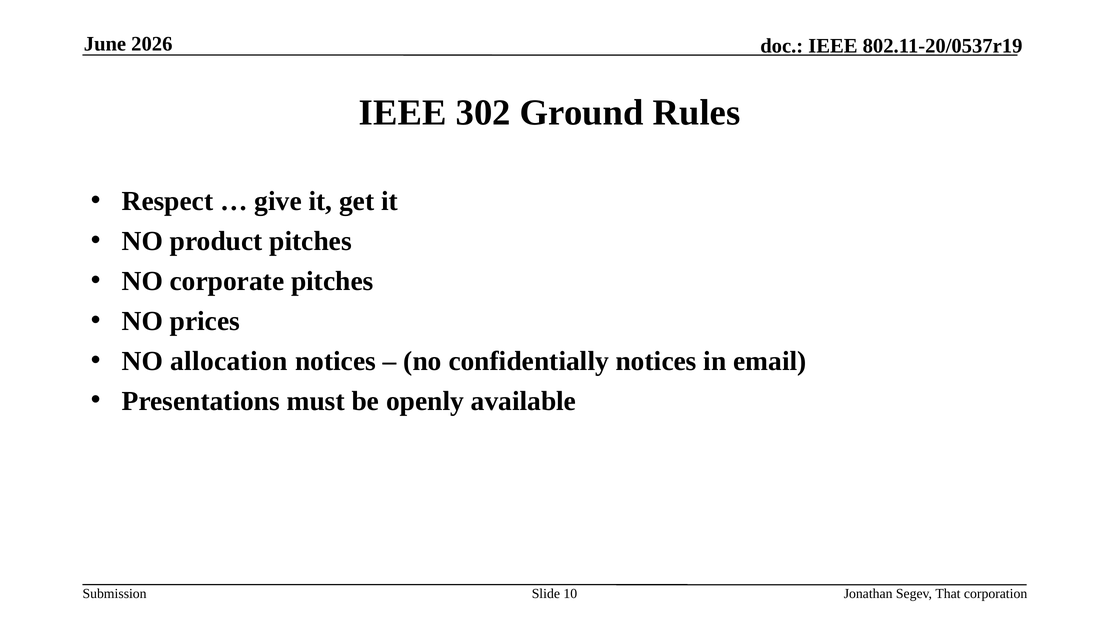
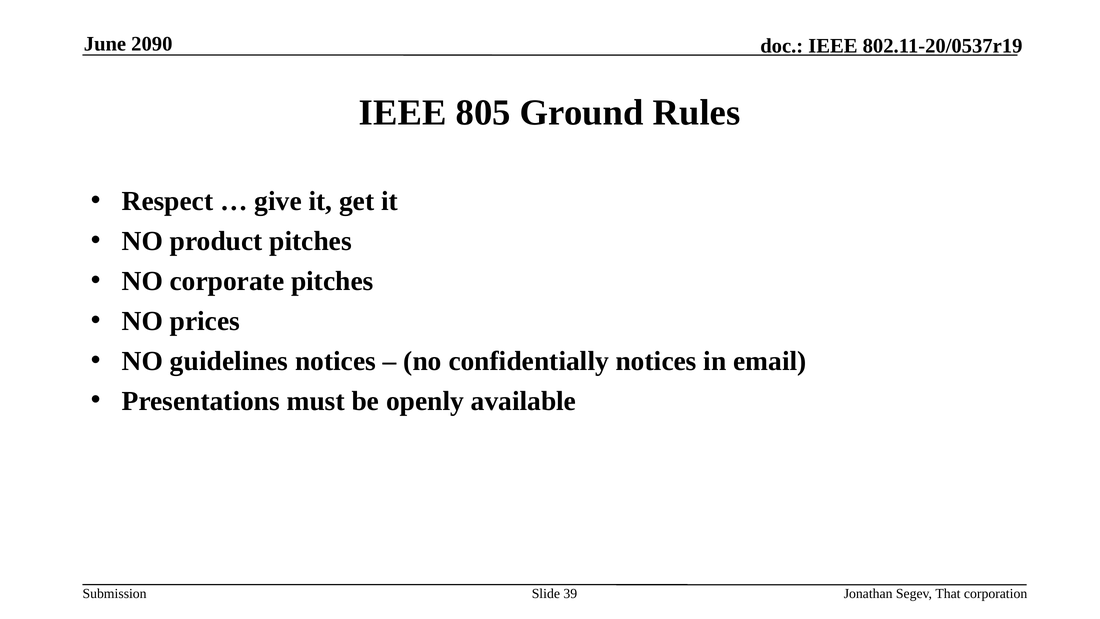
2026: 2026 -> 2090 (152, 44)
302: 302 -> 805 (483, 112)
allocation: allocation -> guidelines (229, 361)
10: 10 -> 39 (570, 593)
